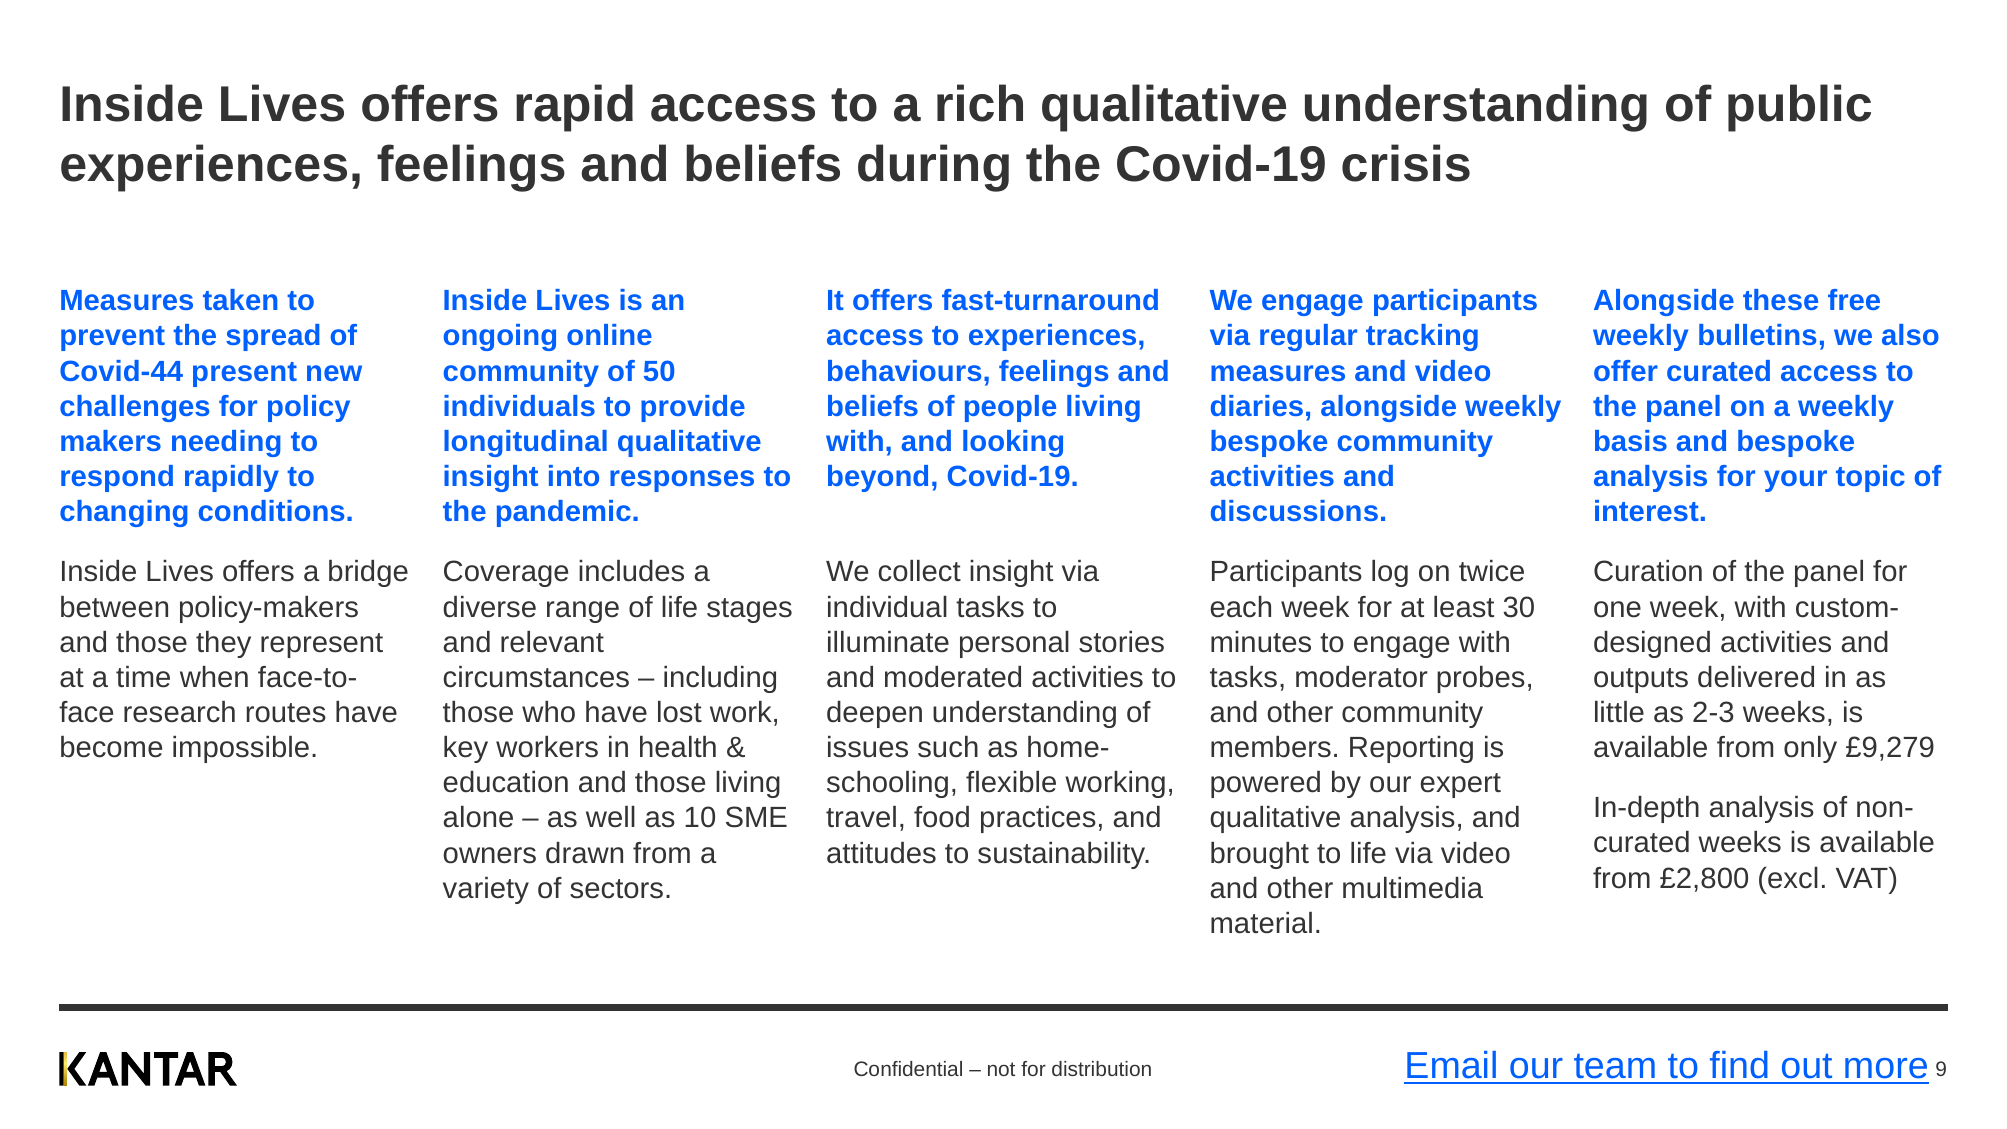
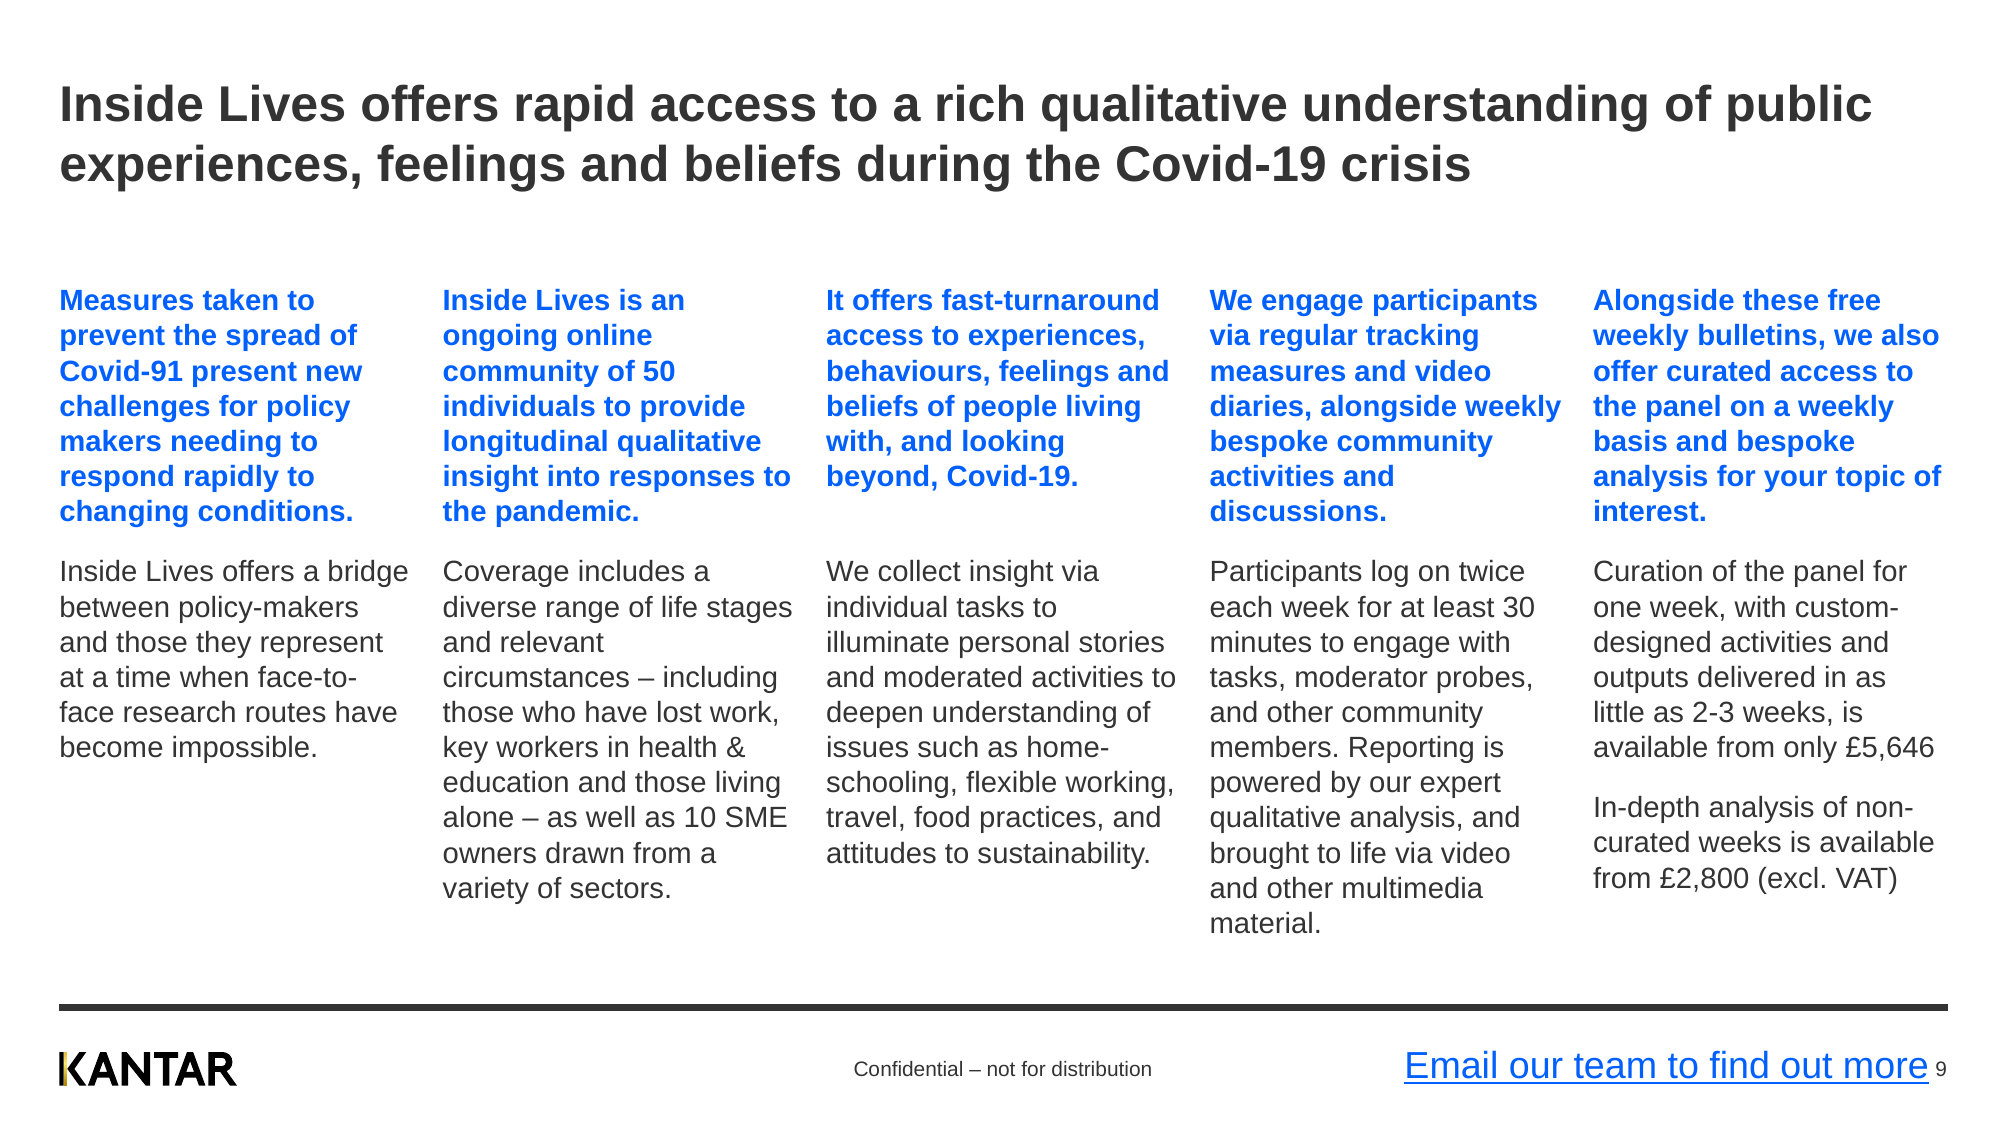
Covid-44: Covid-44 -> Covid-91 (121, 371)
£9,279: £9,279 -> £5,646 (1890, 748)
